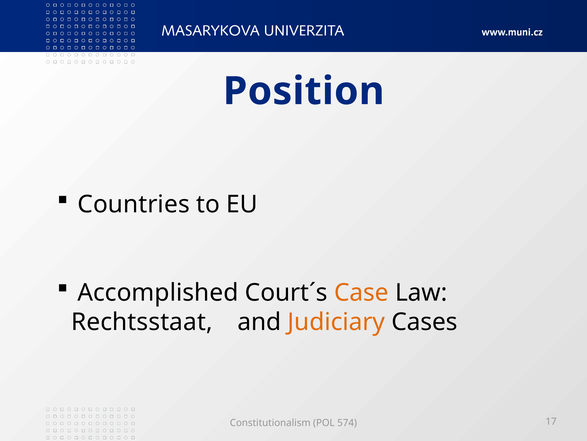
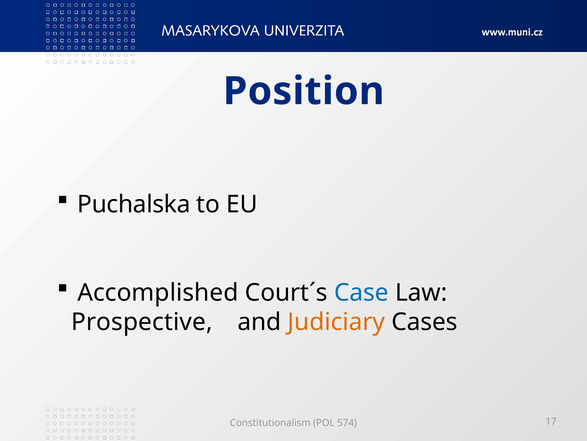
Countries: Countries -> Puchalska (134, 204)
Case colour: orange -> blue (361, 292)
Rechtsstaat: Rechtsstaat -> Prospective (142, 322)
